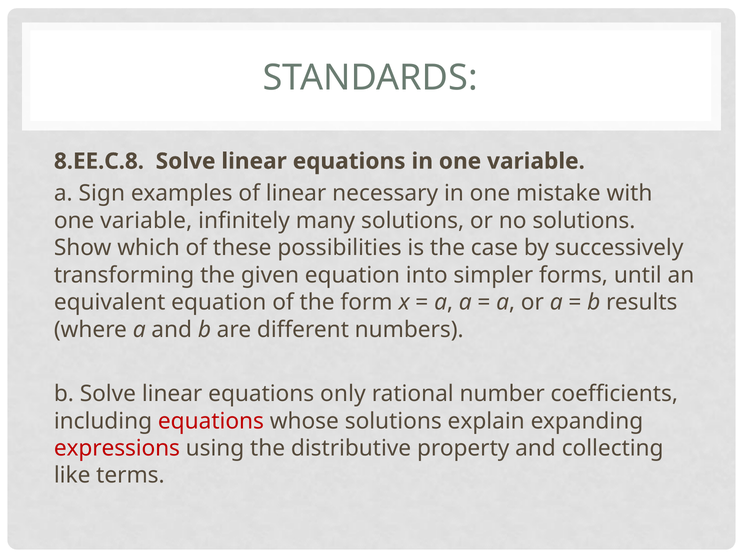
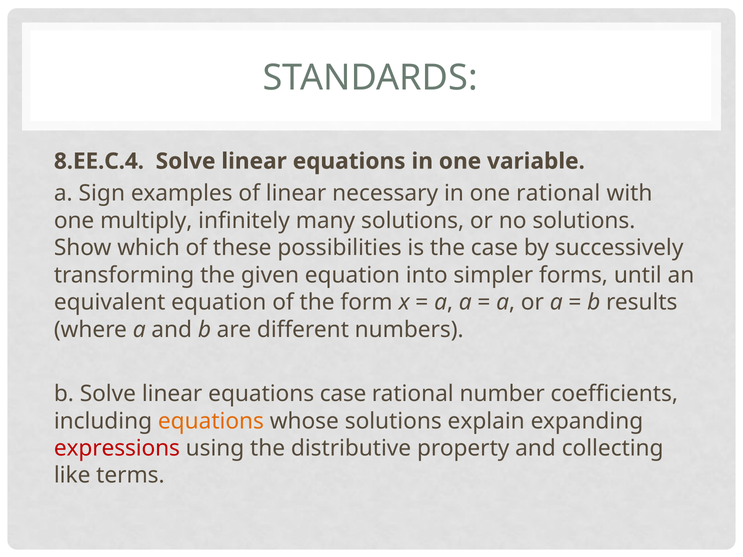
8.EE.C.8: 8.EE.C.8 -> 8.EE.C.4 (99, 161)
one mistake: mistake -> rational (558, 193)
variable: variable -> multiply (146, 221)
equations only: only -> case (343, 394)
equations colour: red -> orange (211, 421)
